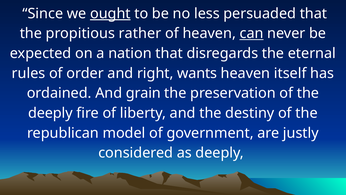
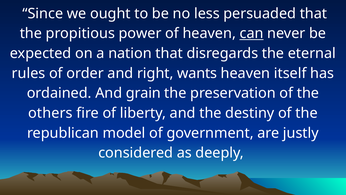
ought underline: present -> none (110, 14)
rather: rather -> power (140, 33)
deeply: deeply -> others (50, 113)
